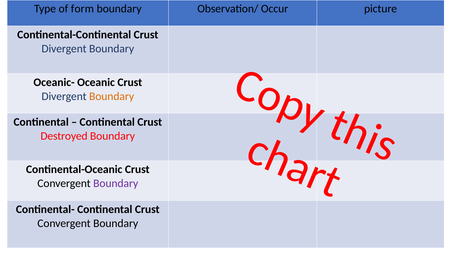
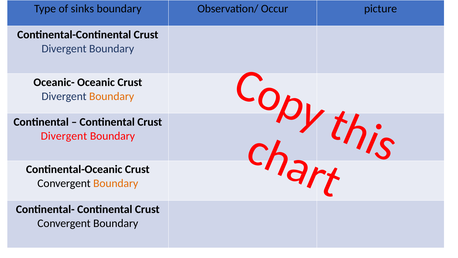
form: form -> sinks (82, 9)
Destroyed: Destroyed -> Divergent (64, 136)
Boundary colour: purple -> orange (116, 183)
